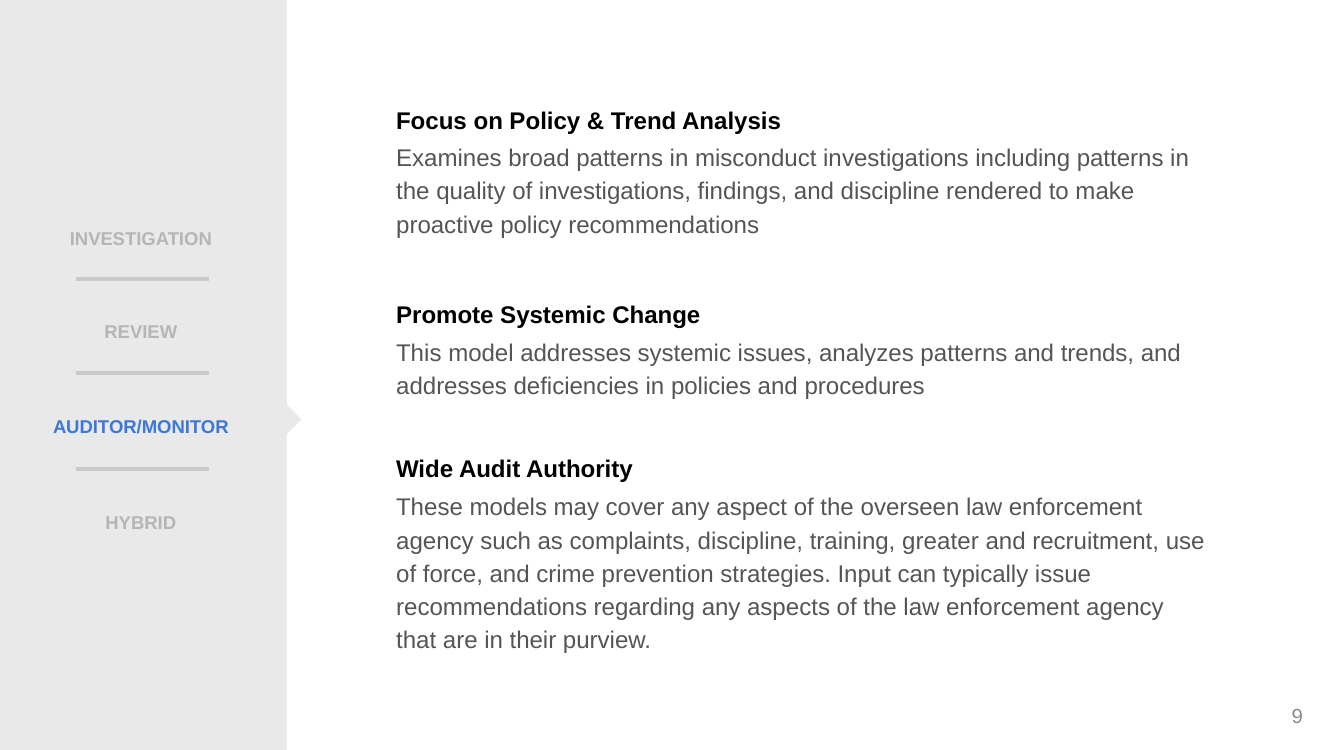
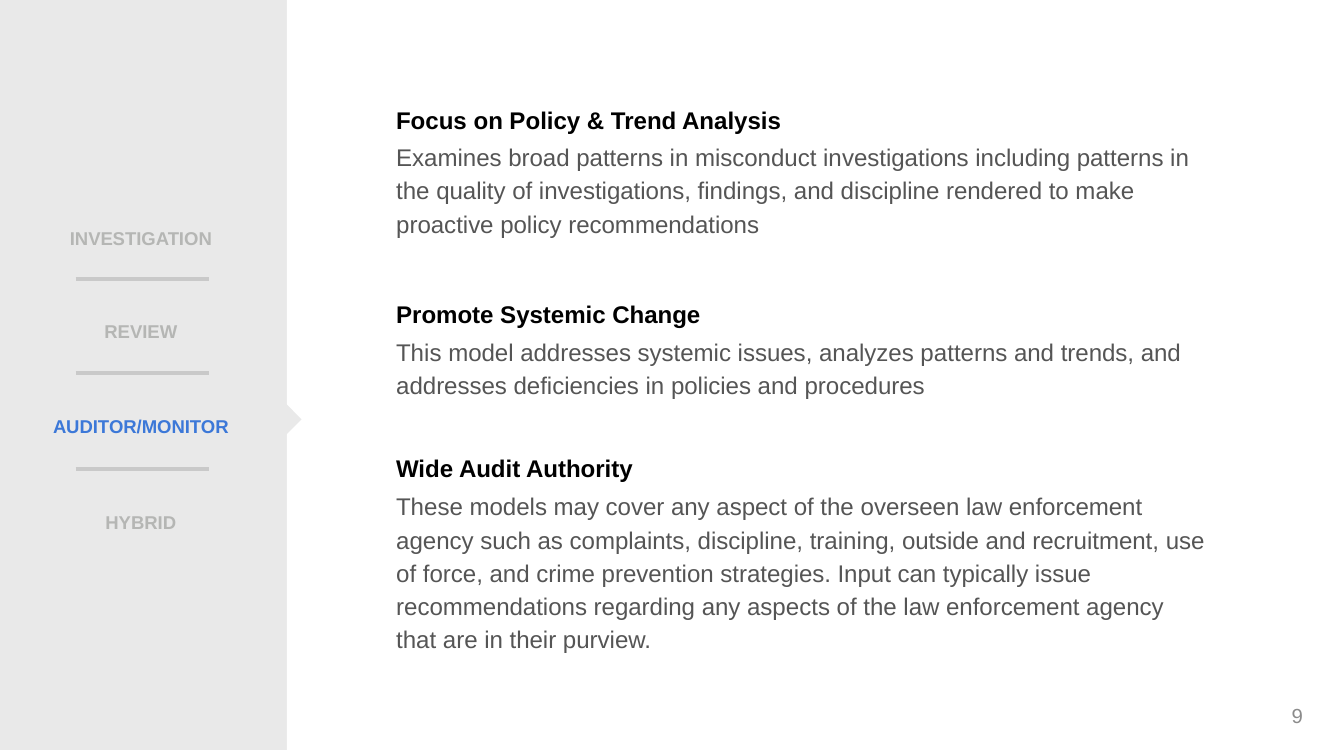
greater: greater -> outside (941, 541)
